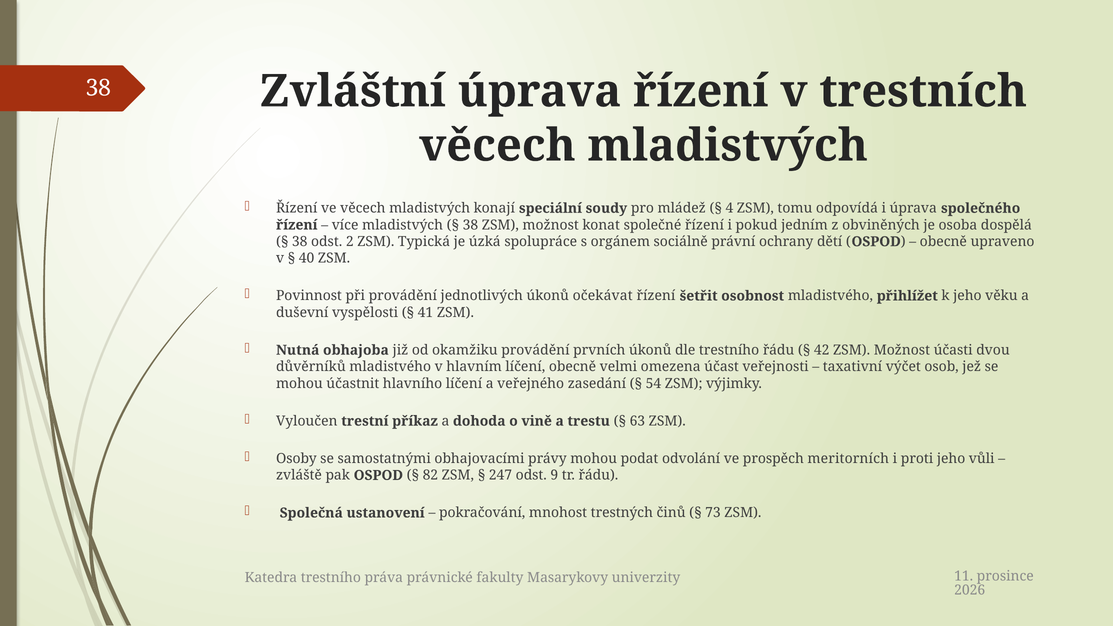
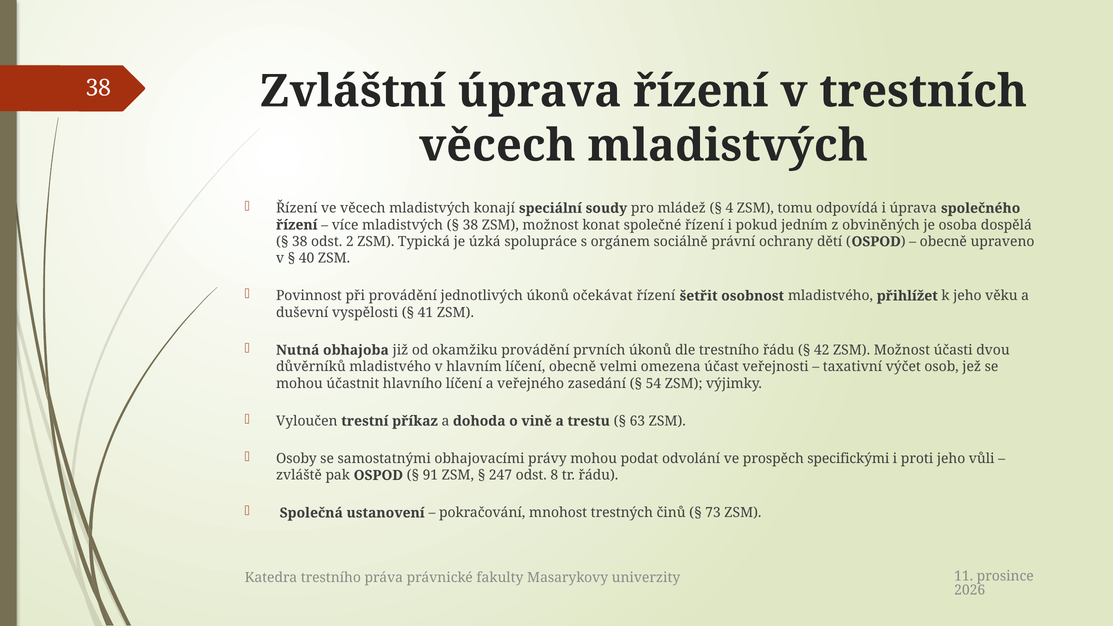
meritorních: meritorních -> specifickými (848, 459)
82: 82 -> 91 (430, 475)
9: 9 -> 8 (554, 475)
